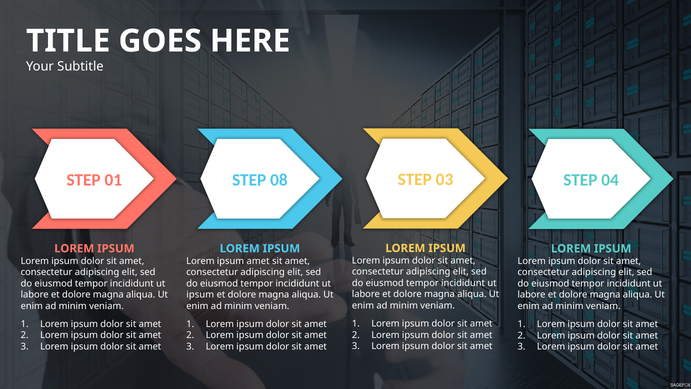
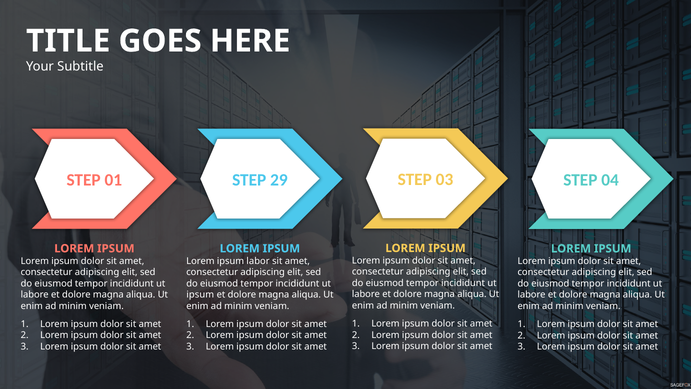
08: 08 -> 29 (279, 180)
ipsum amet: amet -> labor (258, 261)
